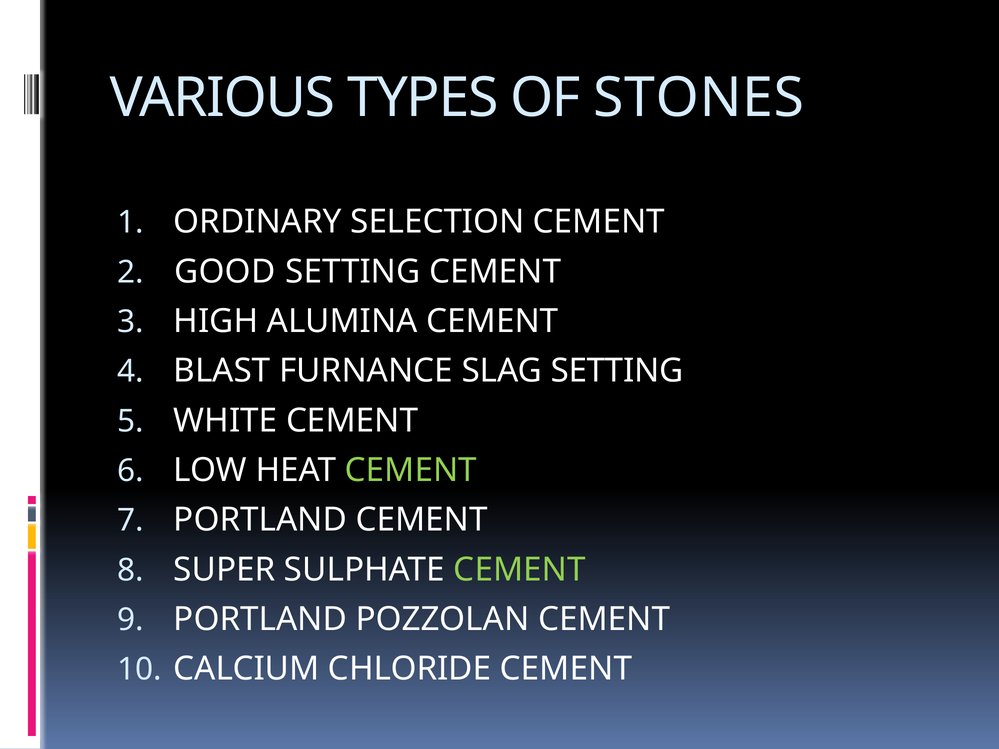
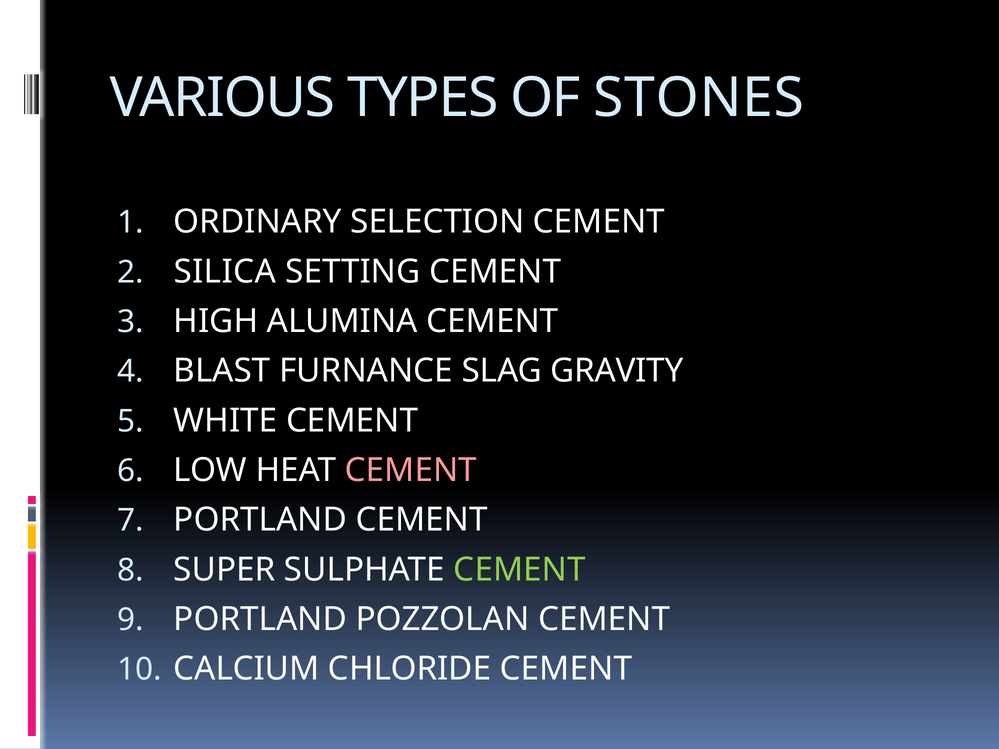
GOOD: GOOD -> SILICA (225, 272)
SLAG SETTING: SETTING -> GRAVITY (617, 371)
CEMENT colour: light green -> pink (411, 470)
